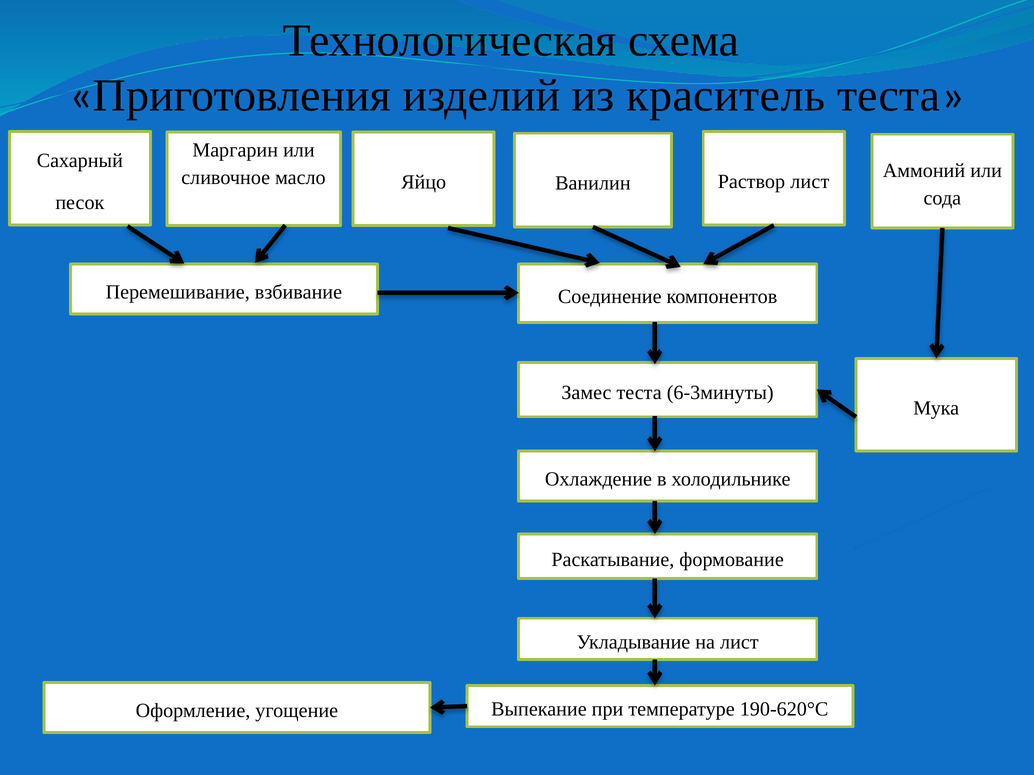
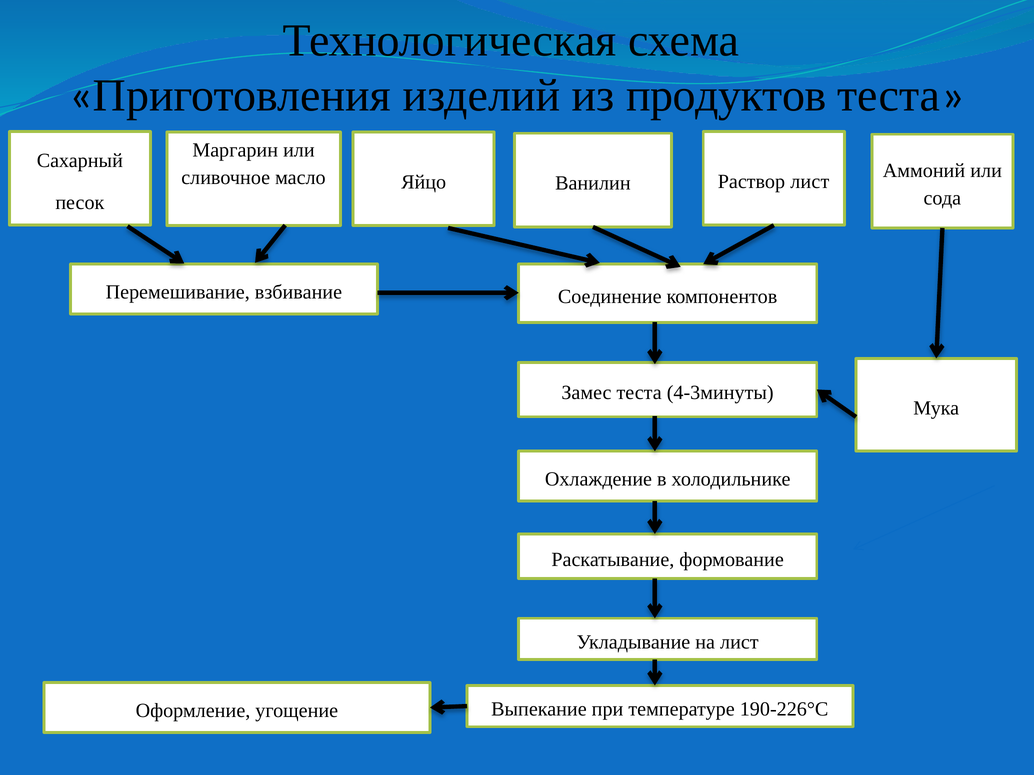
краситель: краситель -> продуктов (726, 96)
6-3минуты: 6-3минуты -> 4-3минуты (720, 393)
190-620°С: 190-620°С -> 190-226°С (784, 710)
